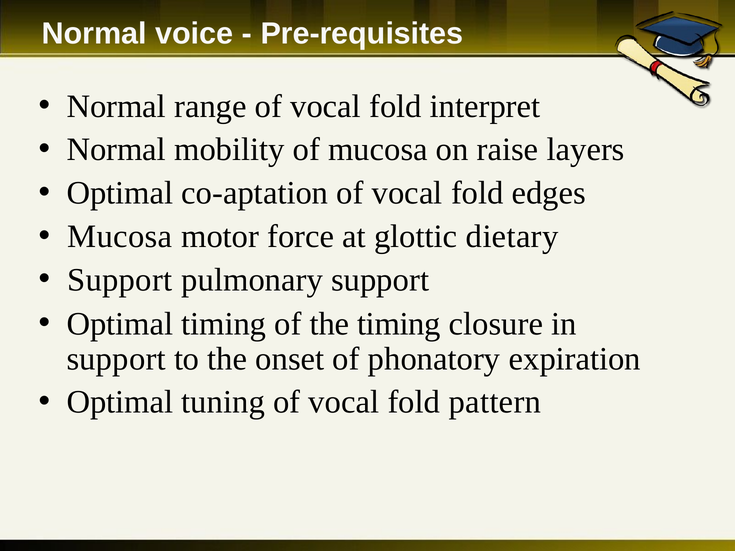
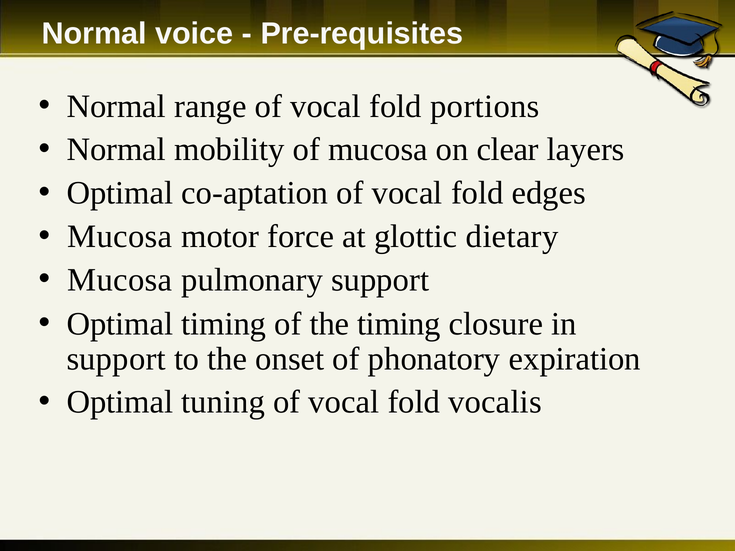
interpret: interpret -> portions (485, 106)
raise: raise -> clear (508, 150)
Support: Support -> Mucosa (120, 280)
pattern: pattern -> vocalis (495, 402)
